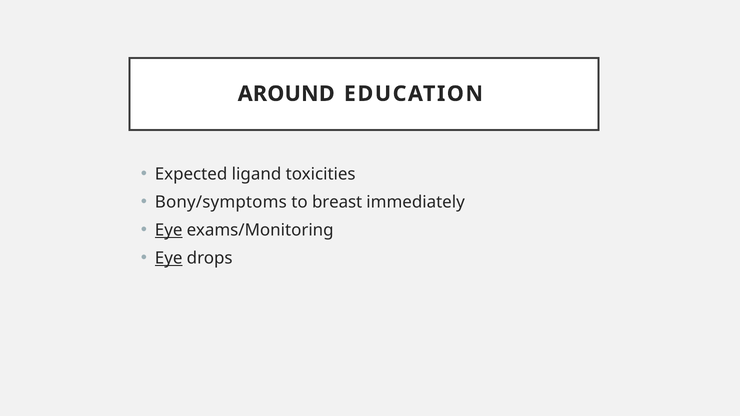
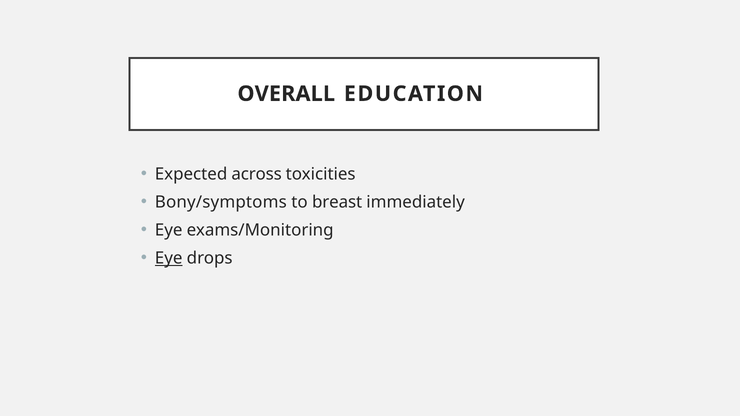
AROUND: AROUND -> OVERALL (286, 94)
ligand: ligand -> across (257, 174)
Eye underline: present -> none (169, 230)
